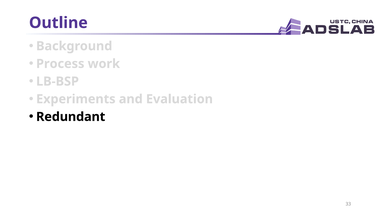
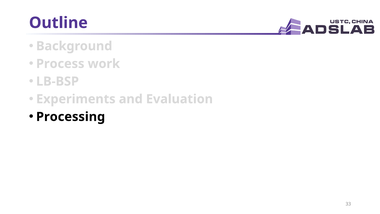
Redundant: Redundant -> Processing (71, 117)
